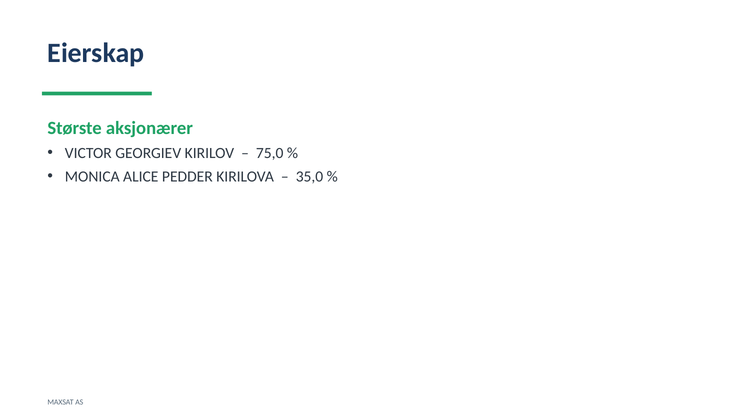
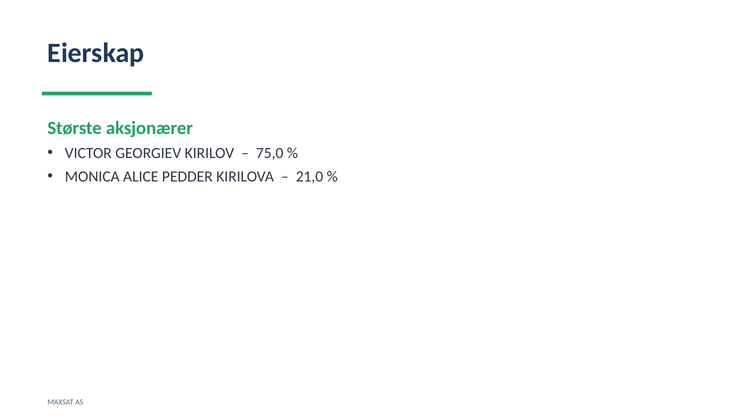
35,0: 35,0 -> 21,0 (309, 176)
